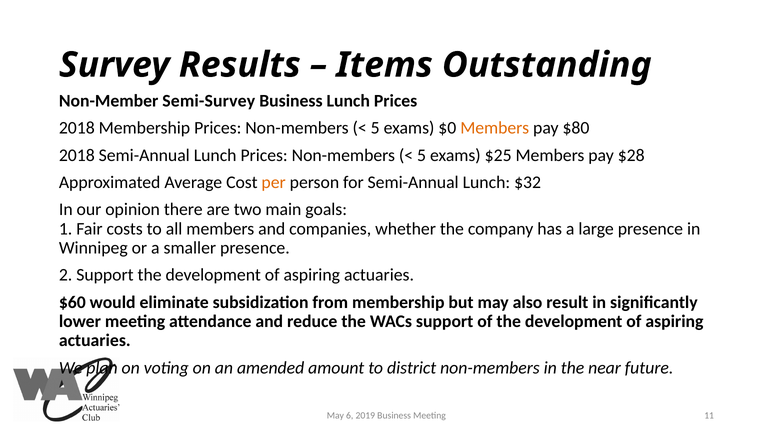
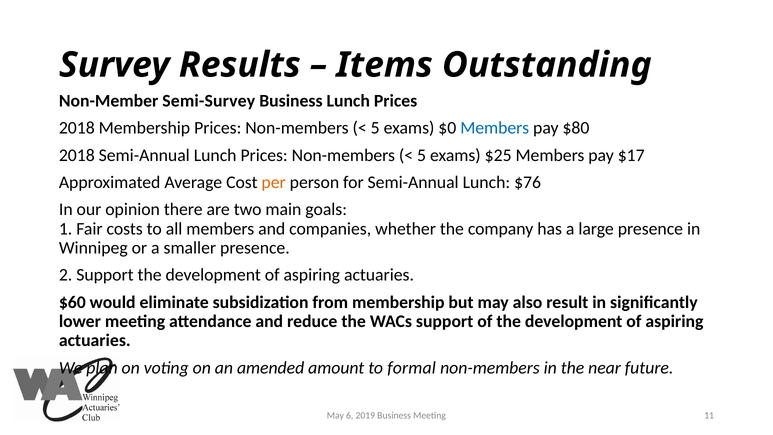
Members colour: orange -> blue (495, 128)
$28: $28 -> $17 (631, 155)
$32: $32 -> $76 (528, 182)
district: district -> formal (412, 368)
